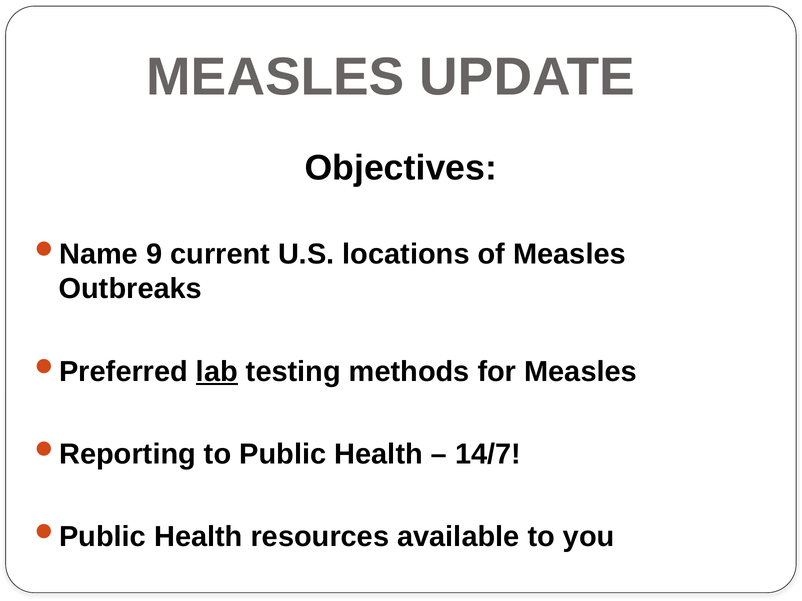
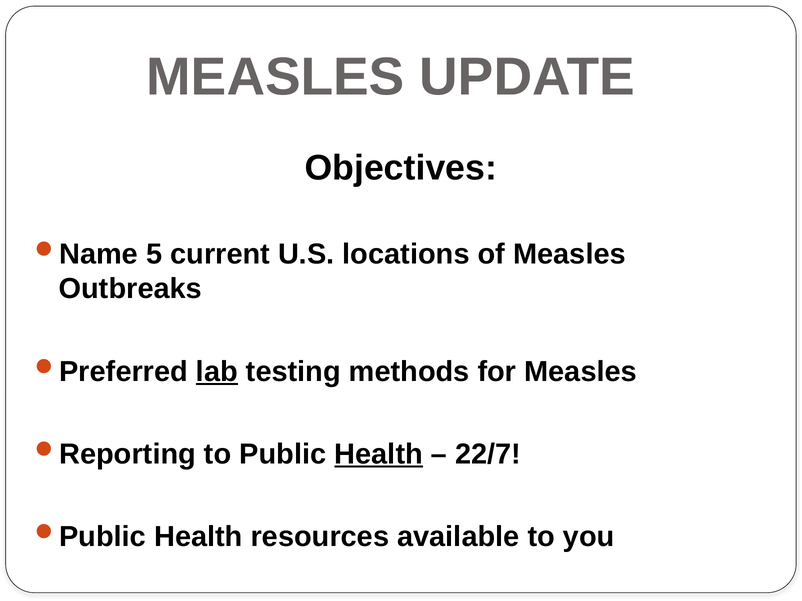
9: 9 -> 5 (154, 254)
Health underline: none -> present (379, 454)
14/7: 14/7 -> 22/7 (488, 454)
